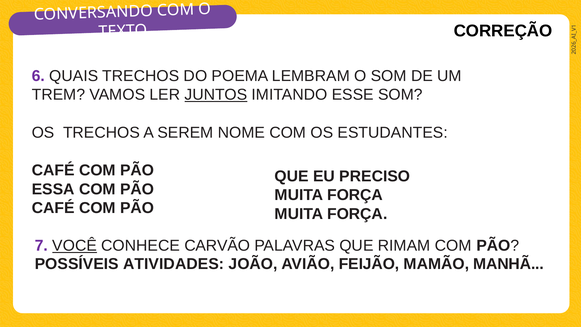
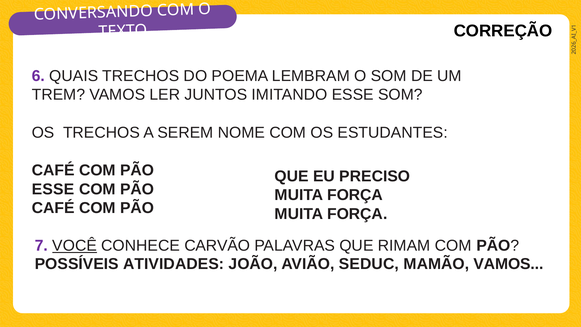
JUNTOS underline: present -> none (216, 95)
ESSA: ESSA -> ESSE (53, 189)
FEIJÃO: FEIJÃO -> SEDUC (369, 264)
MAMÃO MANHÃ: MANHÃ -> VAMOS (508, 264)
